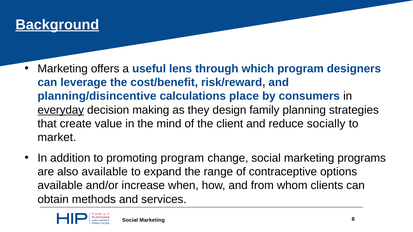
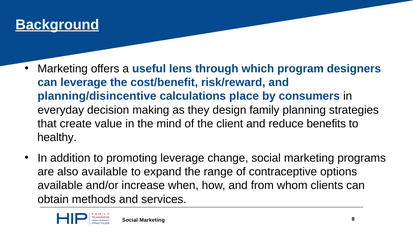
everyday underline: present -> none (61, 110)
socially: socially -> benefits (326, 124)
market: market -> healthy (57, 138)
promoting program: program -> leverage (182, 158)
